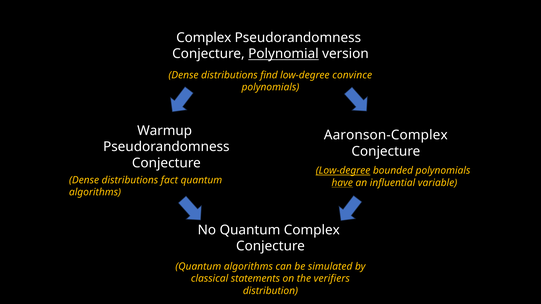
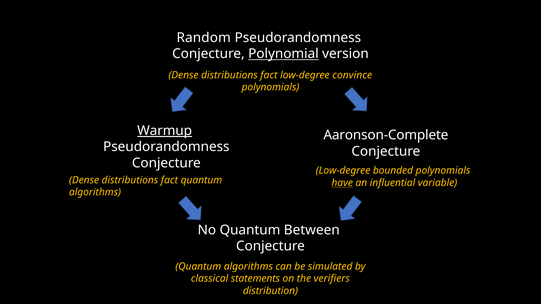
Complex: Complex -> Random (204, 38)
find: find -> fact (269, 75)
Warmup underline: none -> present (165, 131)
Aaronson-Complex: Aaronson-Complex -> Aaronson-Complete (386, 135)
Low-degree underline: present -> none (343, 171)
Quantum Complex: Complex -> Between (312, 230)
